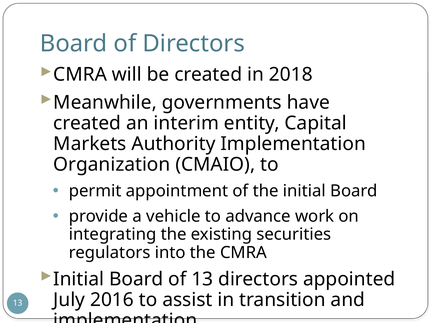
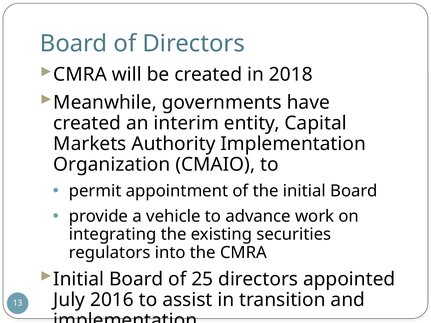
of 13: 13 -> 25 (202, 279)
